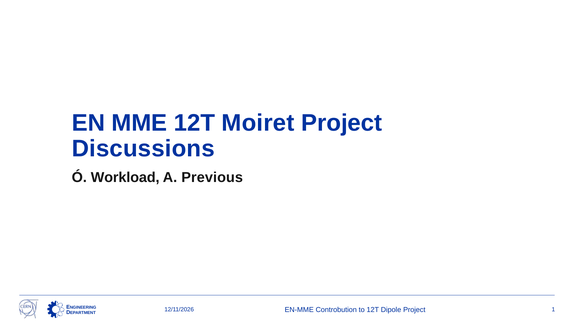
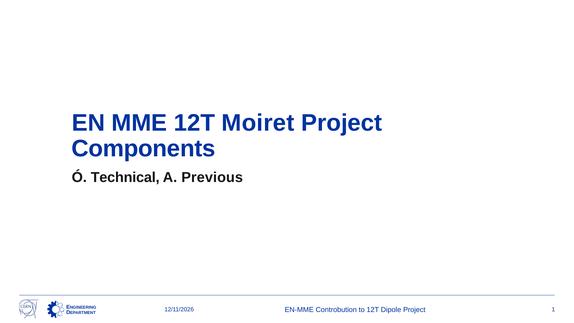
Discussions: Discussions -> Components (143, 149)
Workload: Workload -> Technical (125, 177)
